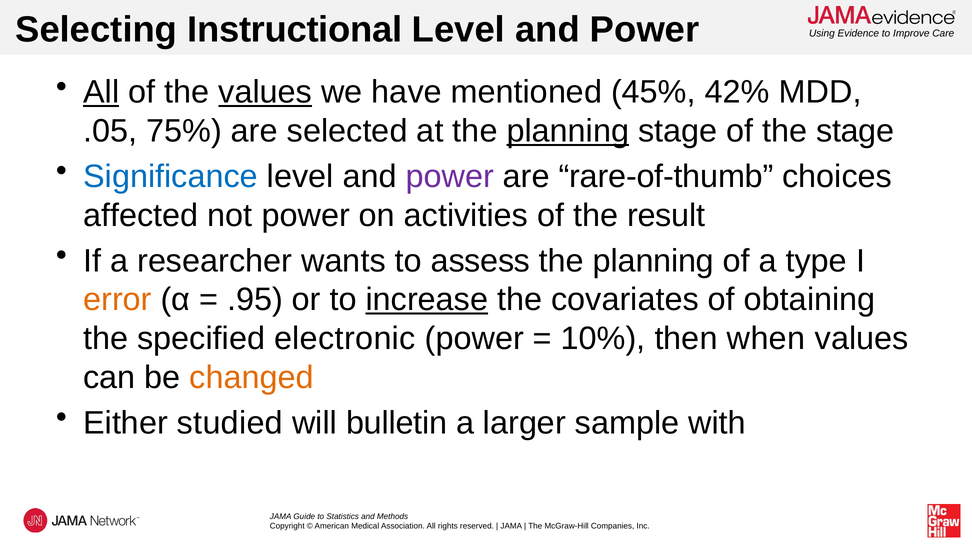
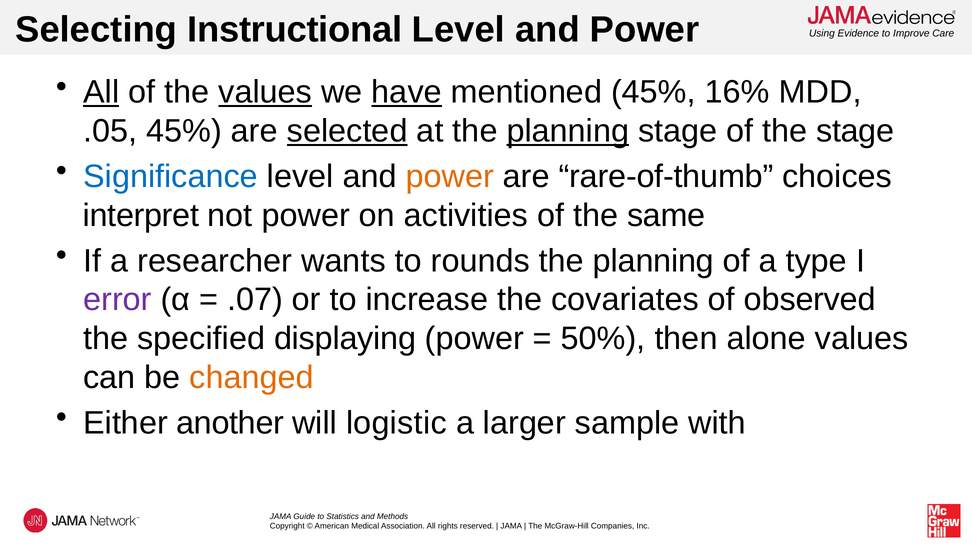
have underline: none -> present (407, 92)
42%: 42% -> 16% (737, 92)
.05 75%: 75% -> 45% (184, 131)
selected underline: none -> present (347, 131)
power colour: purple -> orange (450, 176)
affected: affected -> interpret (141, 215)
result: result -> same (666, 215)
assess: assess -> rounds (480, 261)
error colour: orange -> purple (117, 300)
.95: .95 -> .07 (255, 300)
increase underline: present -> none (427, 300)
obtaining: obtaining -> observed (810, 300)
electronic: electronic -> displaying (345, 338)
10%: 10% -> 50% (603, 338)
when: when -> alone (766, 338)
studied: studied -> another (230, 423)
bulletin: bulletin -> logistic (396, 423)
